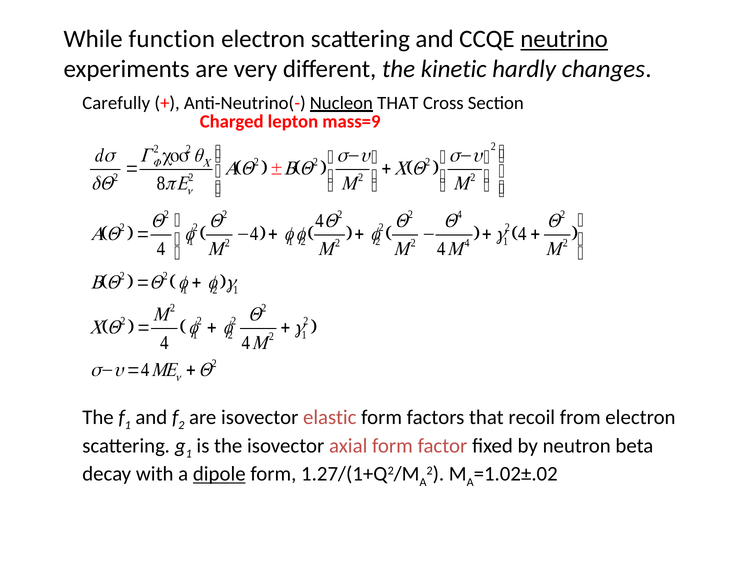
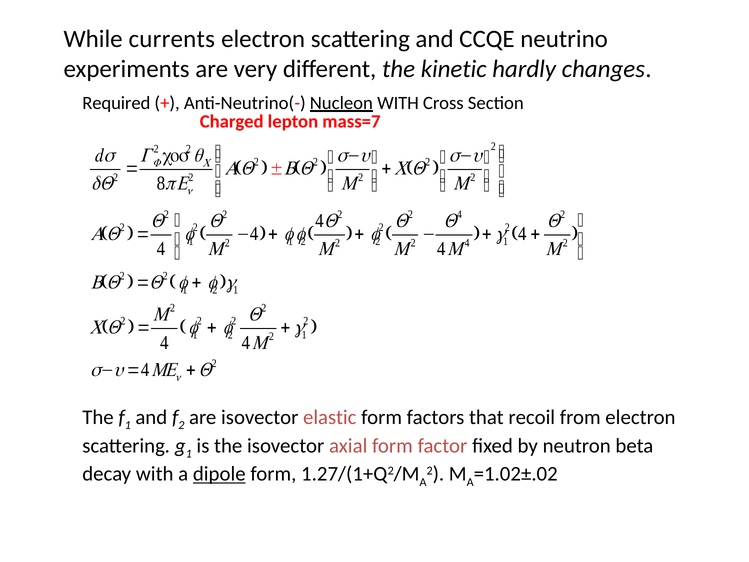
function: function -> currents (172, 39)
neutrino underline: present -> none (564, 39)
Carefully: Carefully -> Required (116, 103)
Nucleon THAT: THAT -> WITH (398, 103)
mass=9: mass=9 -> mass=7 (351, 122)
